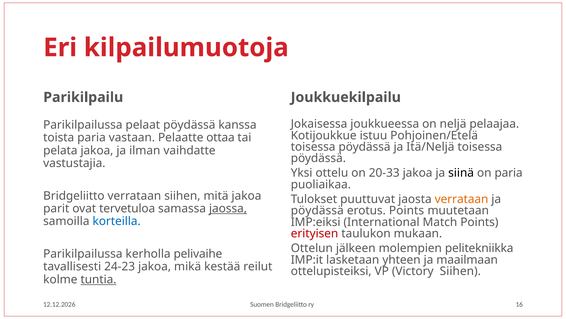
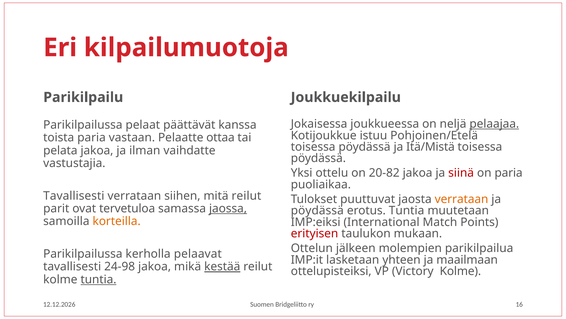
pelaajaa underline: none -> present (494, 124)
pelaat pöydässä: pöydässä -> päättävät (189, 125)
Itä/Neljä: Itä/Neljä -> Itä/Mistä (430, 147)
20-33: 20-33 -> 20-82 (384, 173)
siinä colour: black -> red (461, 173)
Bridgeliitto: Bridgeliitto -> Tavallisesti (74, 195)
mitä jakoa: jakoa -> reilut (246, 195)
erotus Points: Points -> Tuntia (407, 210)
korteilla colour: blue -> orange (117, 221)
pelitekniikka: pelitekniikka -> parikilpailua (479, 248)
pelivaihe: pelivaihe -> pelaavat (198, 253)
24-23: 24-23 -> 24-98 (120, 266)
kestää underline: none -> present (222, 266)
Victory Siihen: Siihen -> Kolme (460, 271)
